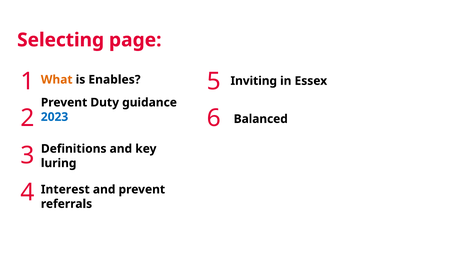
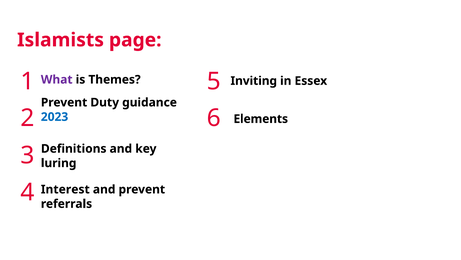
Selecting: Selecting -> Islamists (61, 40)
What colour: orange -> purple (57, 79)
Enables: Enables -> Themes (115, 79)
Balanced: Balanced -> Elements (261, 119)
